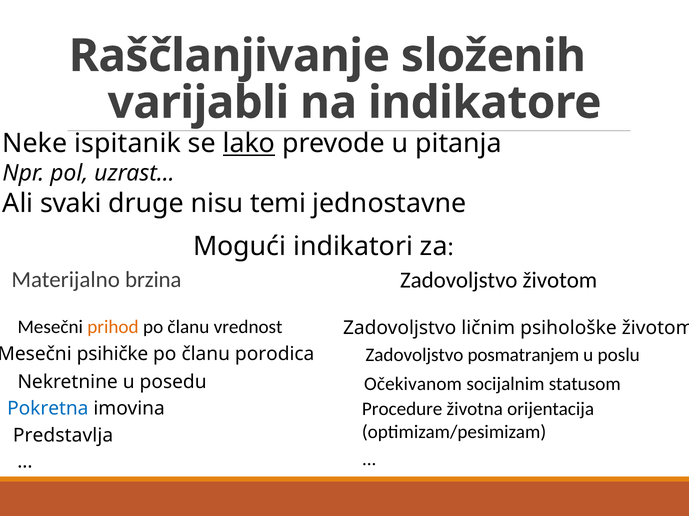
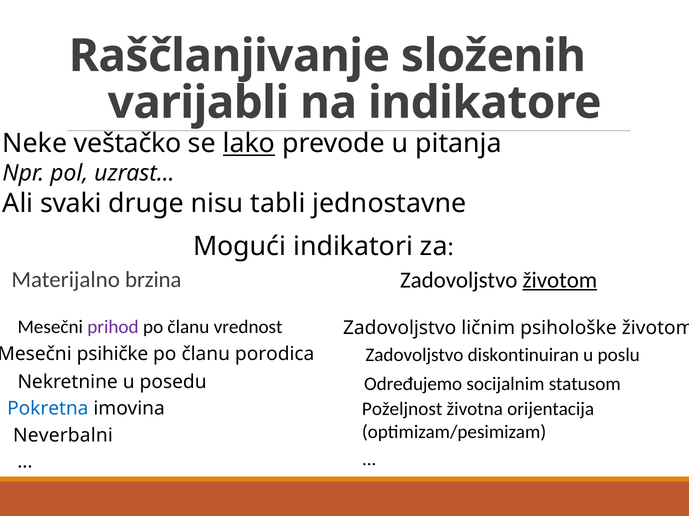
ispitanik: ispitanik -> veštačko (128, 144)
temi: temi -> tabli (278, 204)
životom underline: none -> present (560, 280)
prihod colour: orange -> purple (113, 327)
posmatranjem: posmatranjem -> diskontinuiran (523, 355)
Očekivanom: Očekivanom -> Određujemo (413, 384)
Procedure: Procedure -> Poželjnost (402, 410)
Predstavlja: Predstavlja -> Neverbalni (63, 436)
